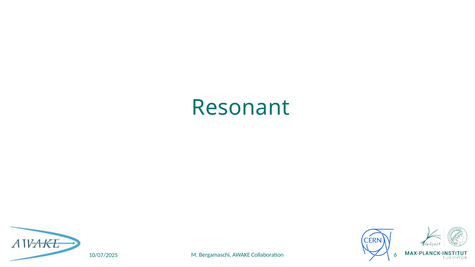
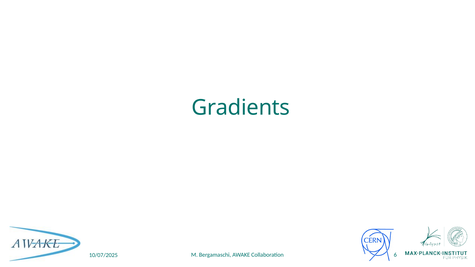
Resonant: Resonant -> Gradients (241, 108)
